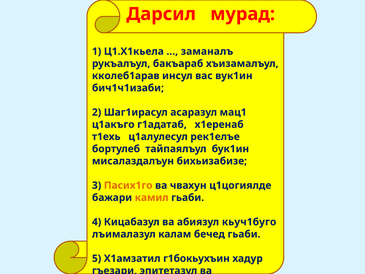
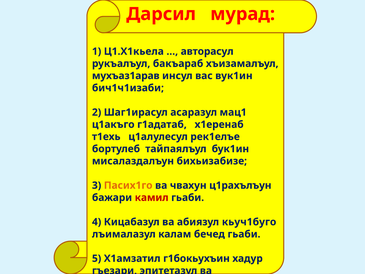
заманалъ: заманалъ -> авторасул (207, 51)
кколеб1арав: кколеб1арав -> мухъаз1арав (126, 76)
ц1цогиялде: ц1цогиялде -> ц1рахълъун (240, 185)
камил colour: orange -> red (152, 197)
